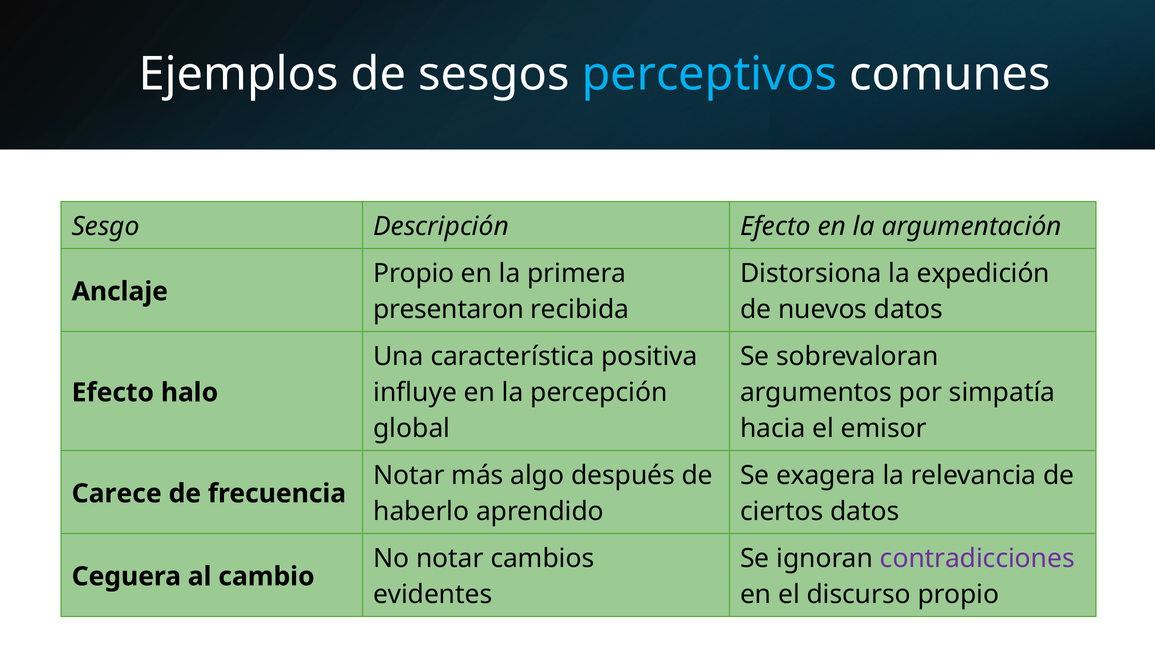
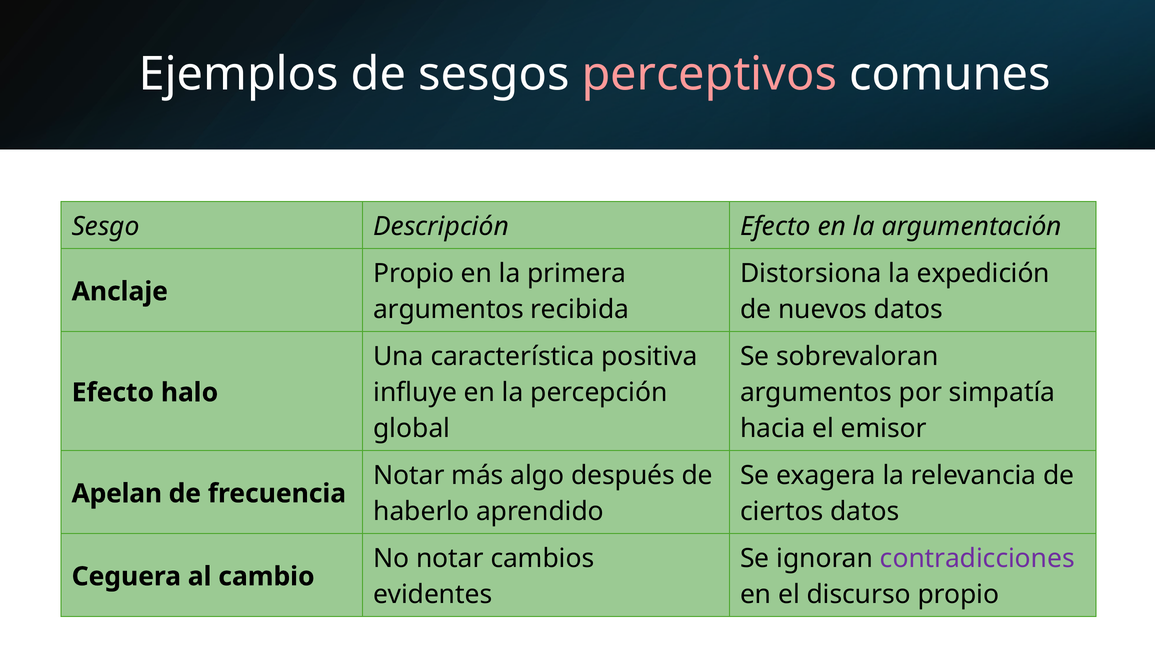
perceptivos colour: light blue -> pink (709, 74)
presentaron: presentaron -> argumentos (449, 309)
Carece: Carece -> Apelan (117, 493)
